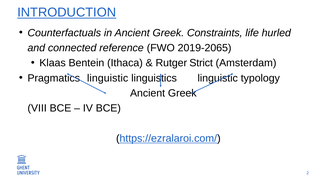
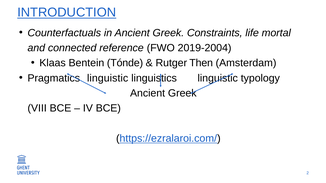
hurled: hurled -> mortal (276, 33)
2019-2065: 2019-2065 -> 2019-2004 (205, 48)
Ithaca: Ithaca -> Tónde (125, 63)
Strict: Strict -> Then (201, 63)
